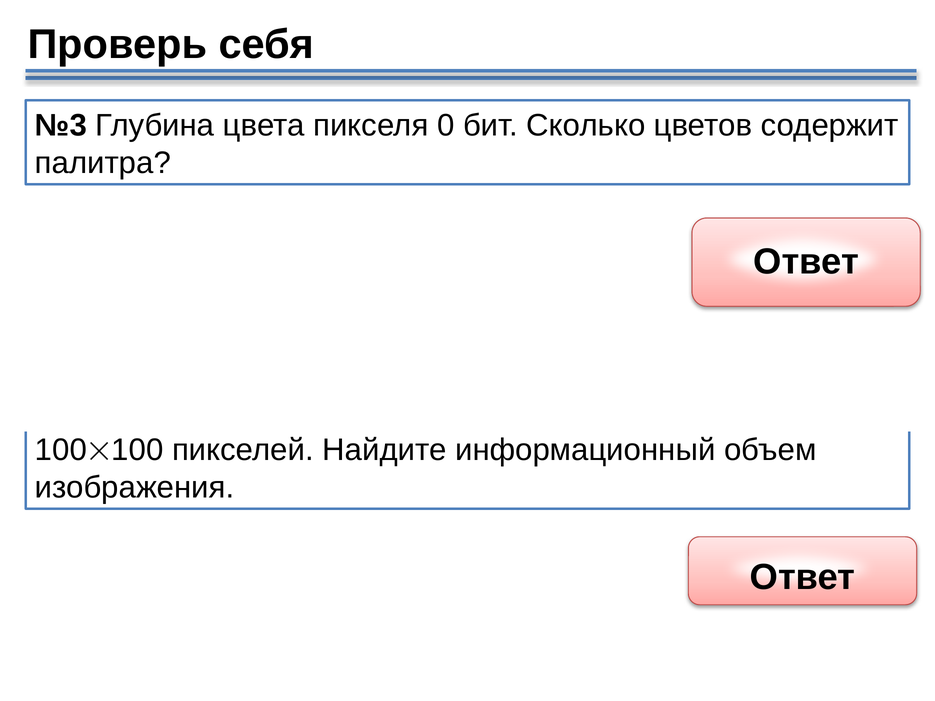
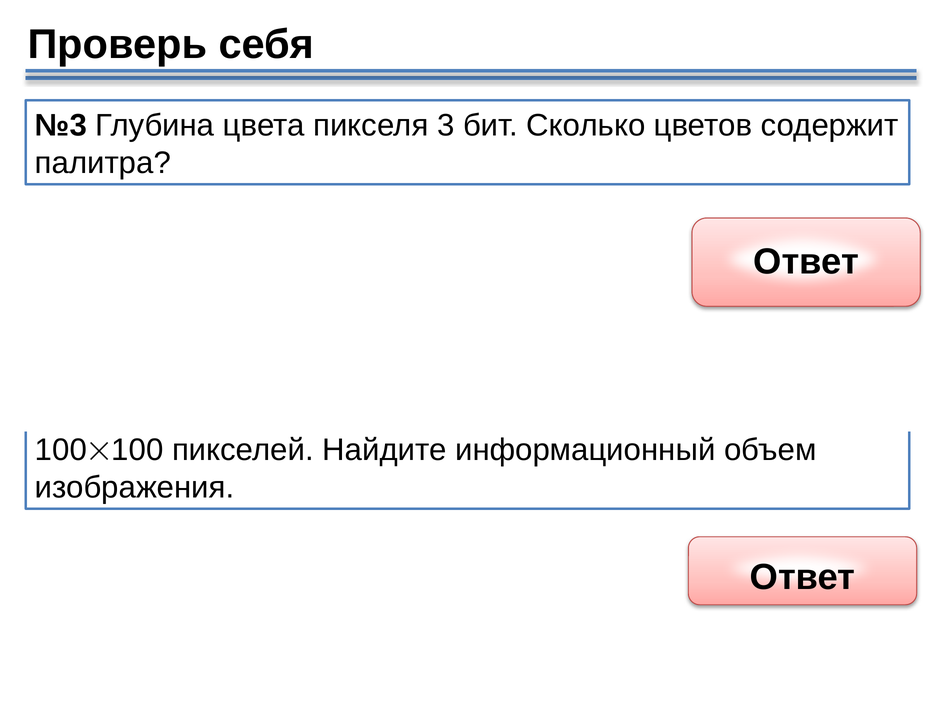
0: 0 -> 3 (446, 126)
